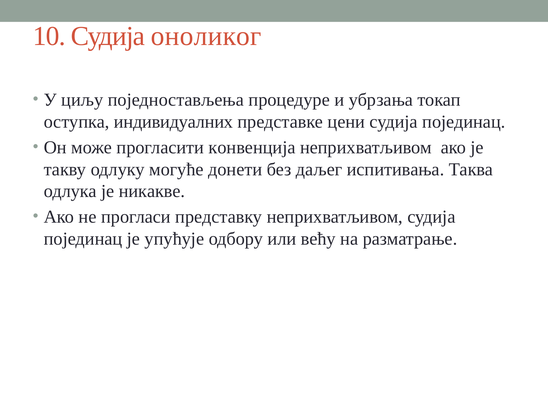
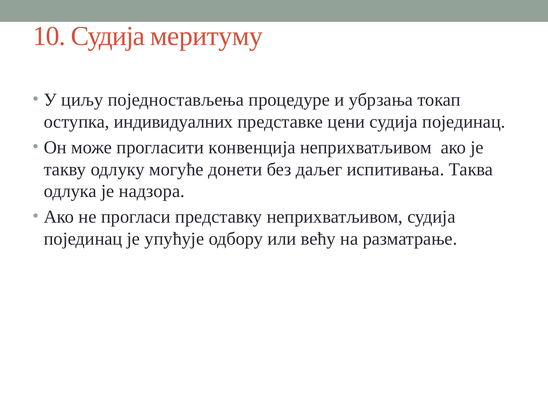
оноликог: оноликог -> меритуму (207, 36)
никакве: никакве -> надзора (152, 191)
